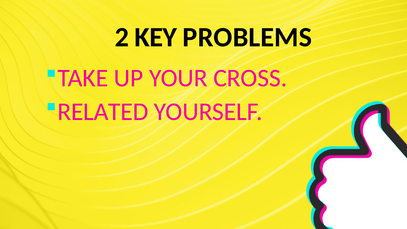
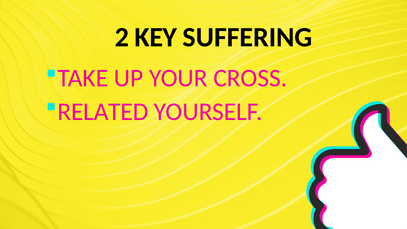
PROBLEMS: PROBLEMS -> SUFFERING (248, 37)
